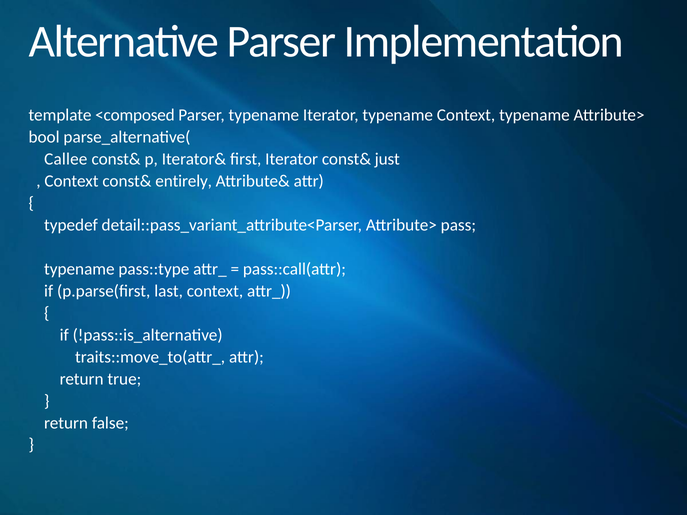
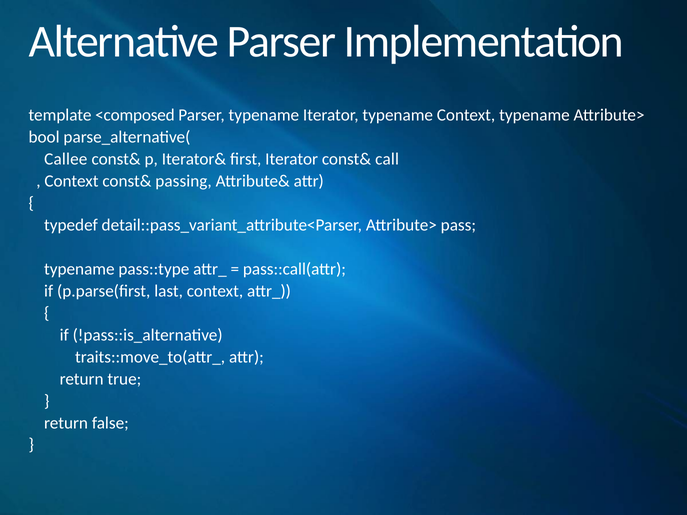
just: just -> call (387, 159)
entirely: entirely -> passing (184, 181)
